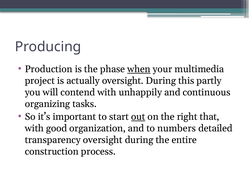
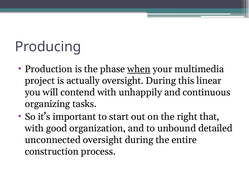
partly: partly -> linear (209, 81)
out underline: present -> none (138, 117)
numbers: numbers -> unbound (177, 128)
transparency: transparency -> unconnected (53, 140)
